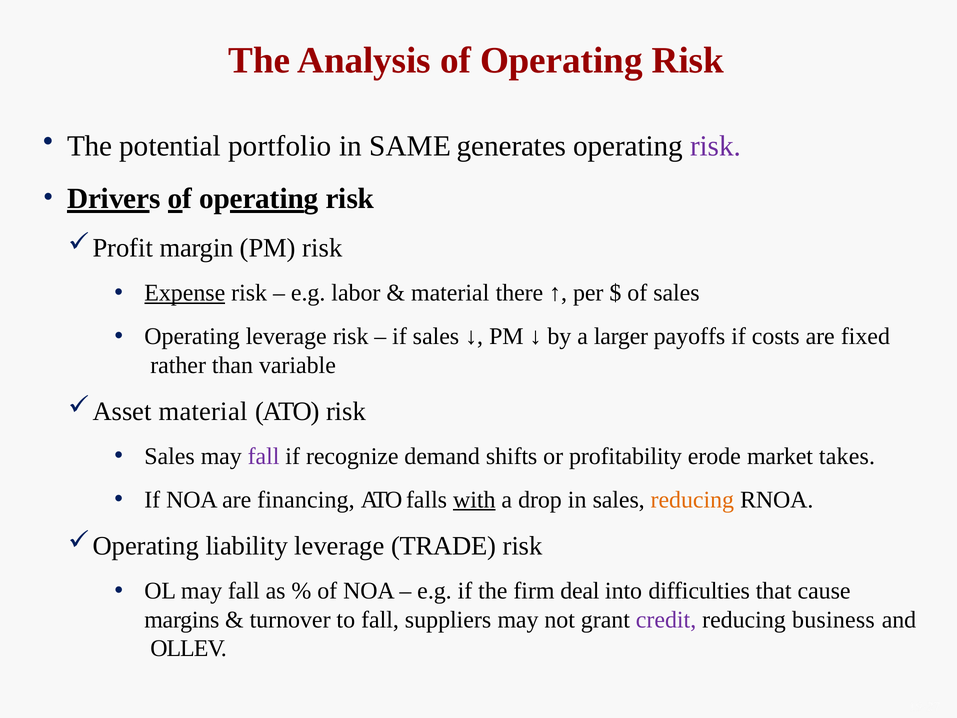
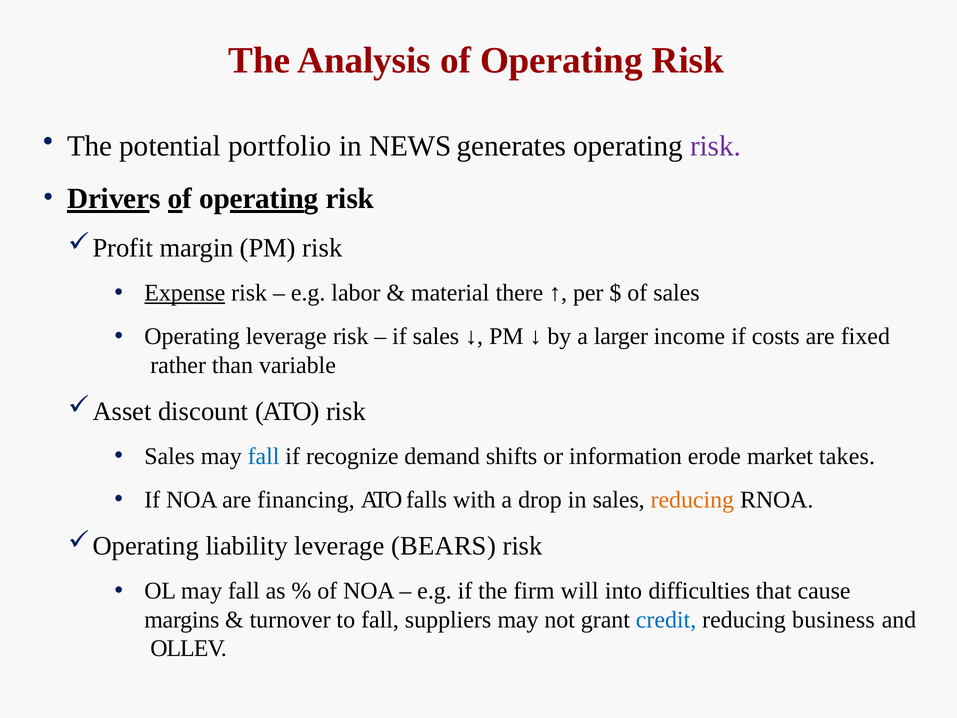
SAME: SAME -> NEWS (410, 146)
payoffs: payoffs -> income (689, 336)
material: material -> discount (203, 411)
fall colour: purple -> blue (264, 456)
profitability: profitability -> information (625, 456)
with underline: present -> none (474, 499)
TRADE: TRADE -> BEARS (444, 546)
deal: deal -> will (580, 591)
credit colour: purple -> blue (666, 620)
